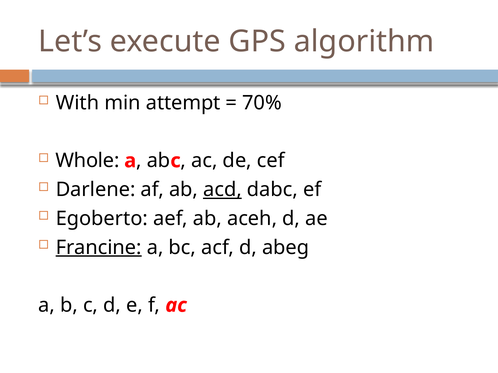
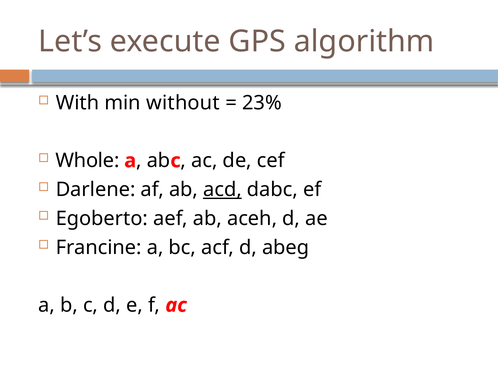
attempt: attempt -> without (183, 103)
70%: 70% -> 23% (262, 103)
Francine underline: present -> none (99, 248)
